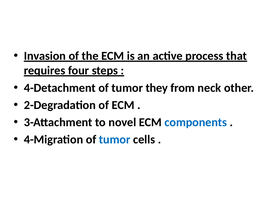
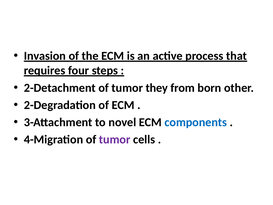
4-Detachment: 4-Detachment -> 2-Detachment (60, 88)
neck: neck -> born (209, 88)
tumor colour: blue -> purple (115, 139)
